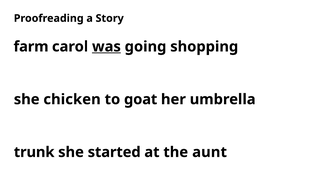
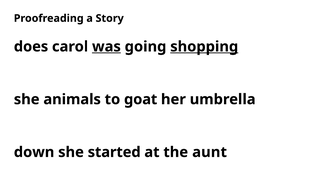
farm: farm -> does (31, 47)
shopping underline: none -> present (204, 47)
chicken: chicken -> animals (72, 100)
trunk: trunk -> down (34, 153)
